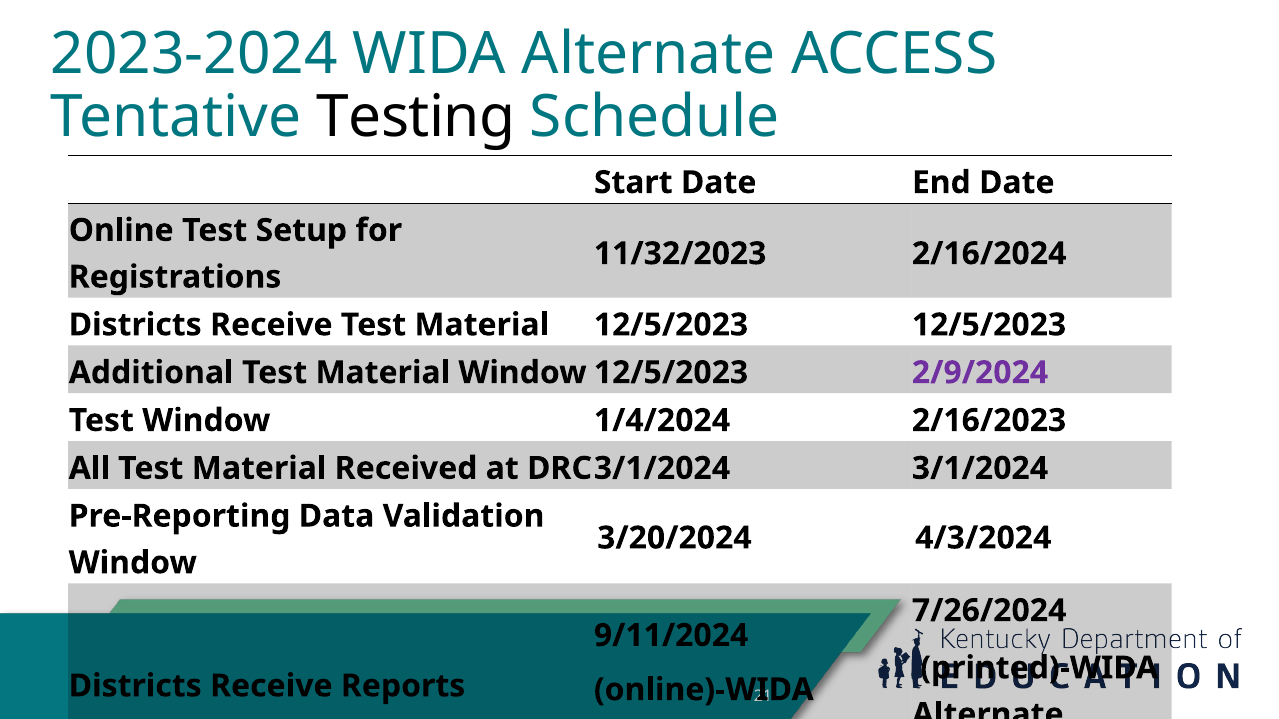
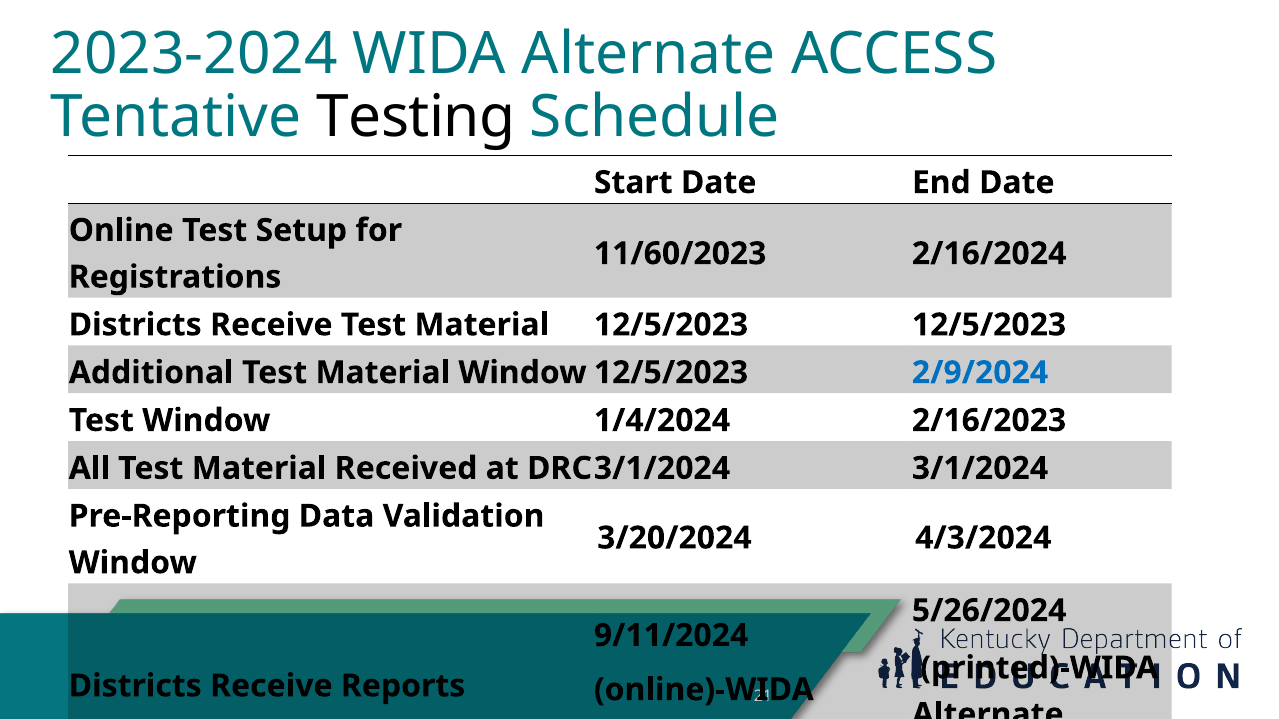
11/32/2023: 11/32/2023 -> 11/60/2023 (680, 254)
2/9/2024 colour: purple -> blue (980, 373)
7/26/2024: 7/26/2024 -> 5/26/2024 (989, 611)
